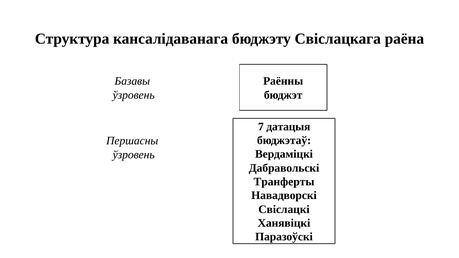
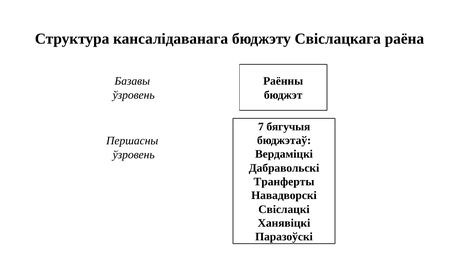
датацыя: датацыя -> бягучыя (288, 127)
